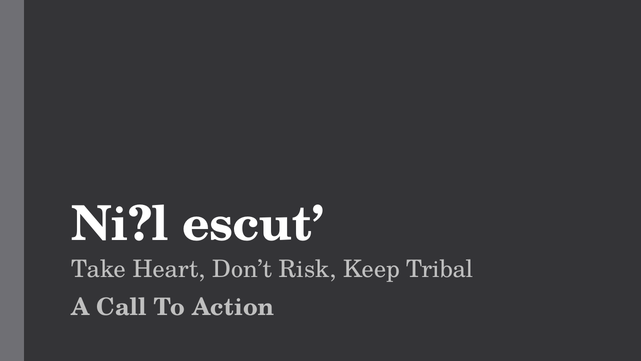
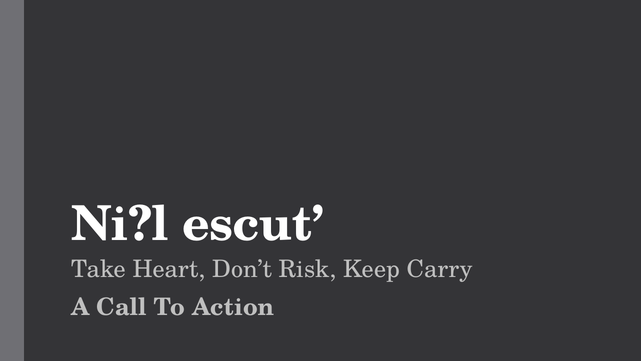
Tribal: Tribal -> Carry (440, 269)
